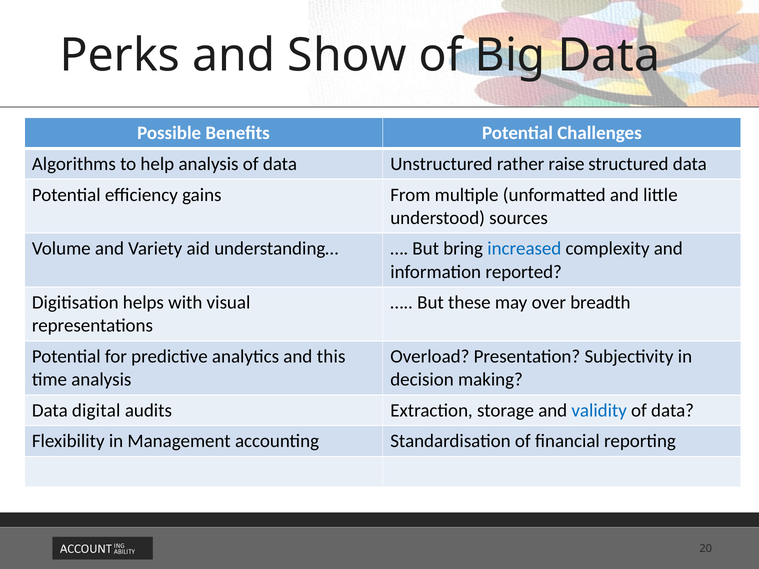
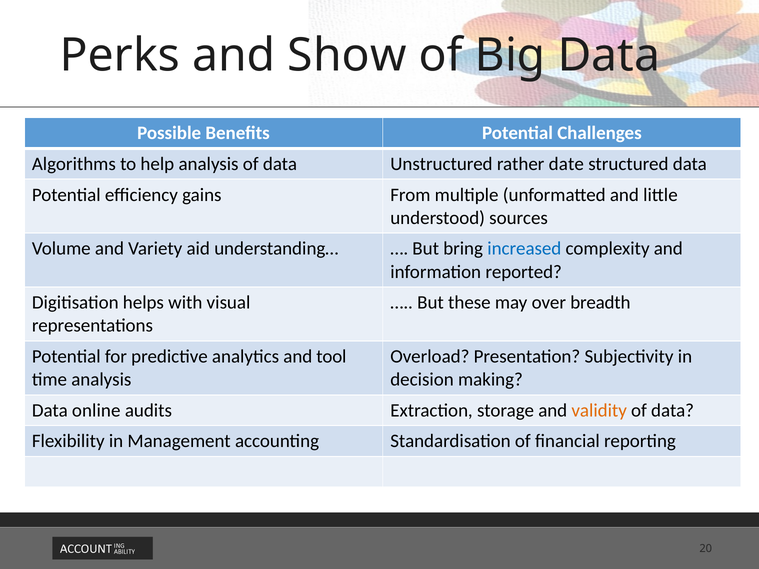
raise: raise -> date (566, 164)
this: this -> tool (331, 357)
digital: digital -> online (96, 411)
validity colour: blue -> orange (599, 411)
